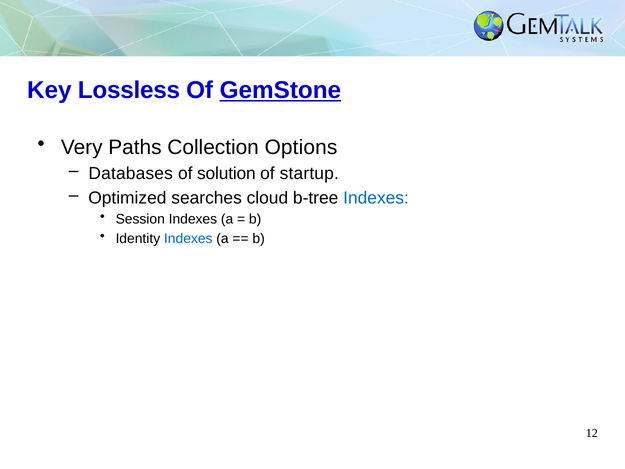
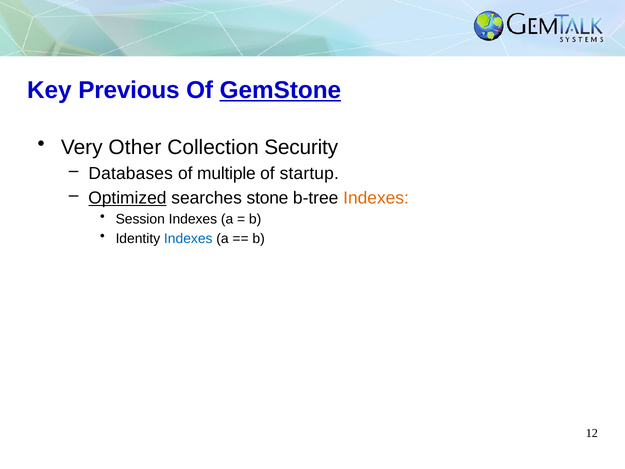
Lossless: Lossless -> Previous (129, 90)
Paths: Paths -> Other (135, 147)
Options: Options -> Security (301, 147)
solution: solution -> multiple (226, 173)
Optimized underline: none -> present (127, 198)
cloud: cloud -> stone (268, 198)
Indexes colour: blue -> orange (376, 198)
